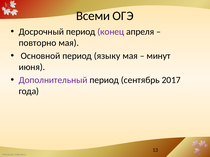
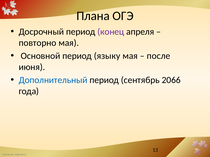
Всеми: Всеми -> Плана (93, 16)
минут: минут -> после (158, 56)
Дополнительный colour: purple -> blue (53, 80)
2017: 2017 -> 2066 (171, 80)
